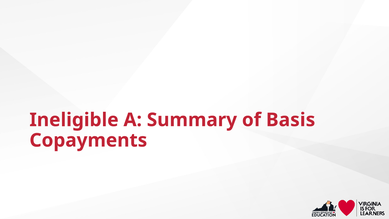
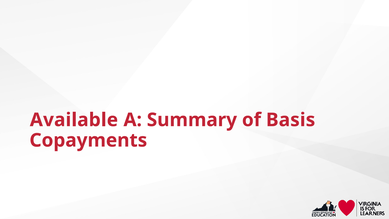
Ineligible: Ineligible -> Available (74, 120)
